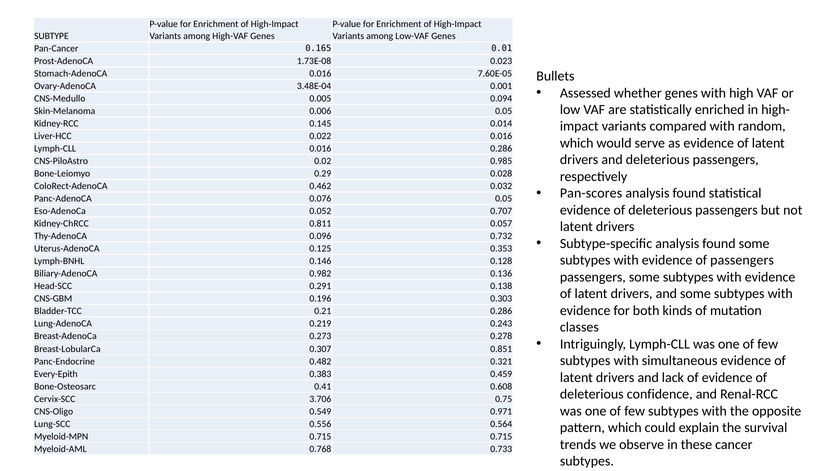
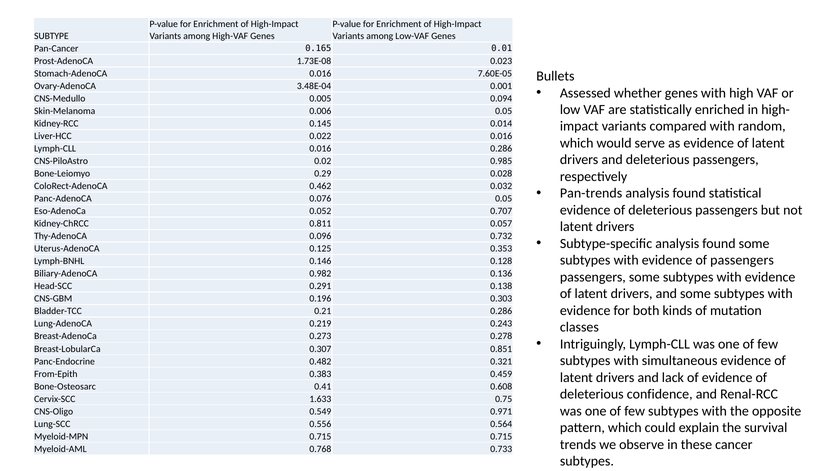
Pan-scores: Pan-scores -> Pan-trends (591, 193)
Every-Epith: Every-Epith -> From-Epith (56, 374)
3.706: 3.706 -> 1.633 (320, 399)
